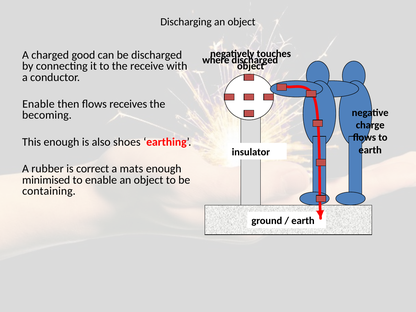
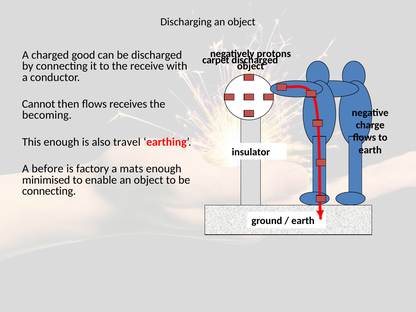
touches: touches -> protons (274, 54)
where: where -> carpet (216, 60)
Enable: Enable -> Cannot (39, 104)
shoes: shoes -> travel (127, 142)
rubber: rubber -> before (48, 169)
correct: correct -> factory (93, 169)
containing: containing -> connecting (49, 191)
